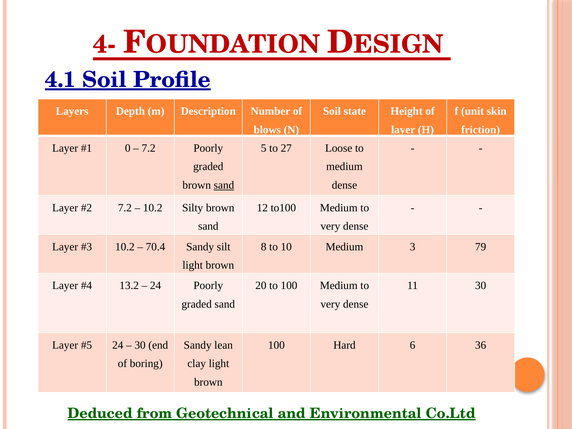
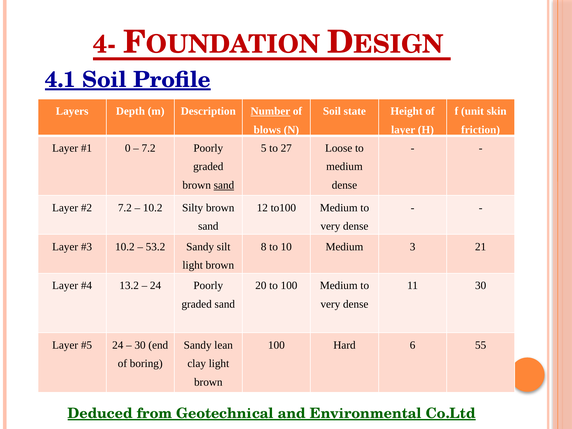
Number underline: none -> present (270, 111)
70.4: 70.4 -> 53.2 (156, 247)
79: 79 -> 21 (481, 247)
36: 36 -> 55 (481, 345)
